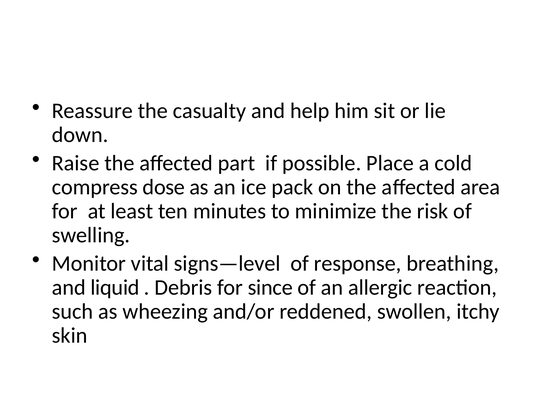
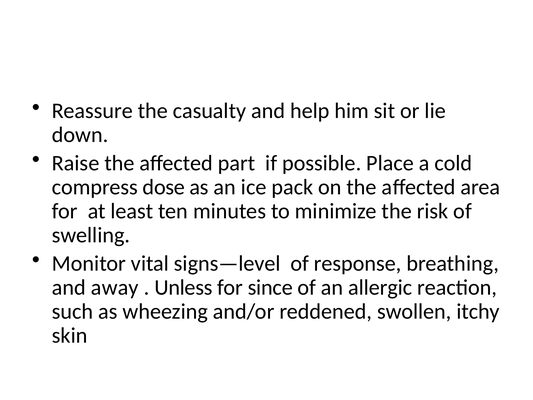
liquid: liquid -> away (115, 287)
Debris: Debris -> Unless (183, 287)
